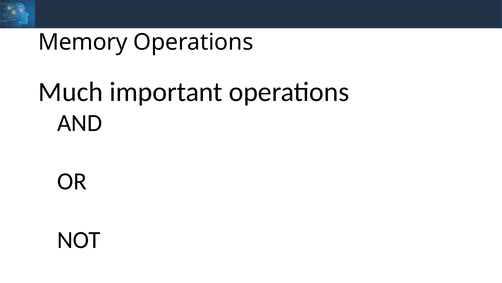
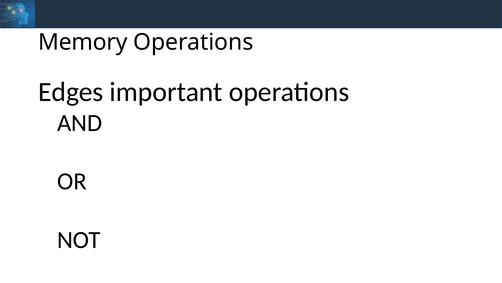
Much: Much -> Edges (71, 92)
